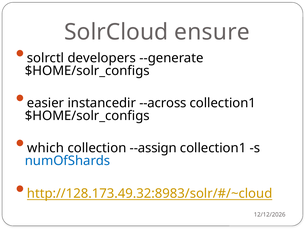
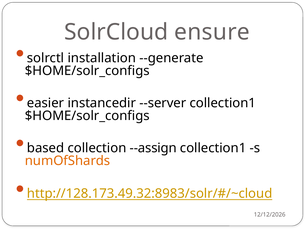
developers: developers -> installation (102, 58)
--across: --across -> --server (163, 103)
which: which -> based (46, 148)
numOfShards colour: blue -> orange (68, 161)
